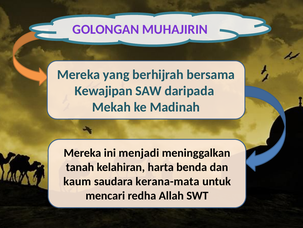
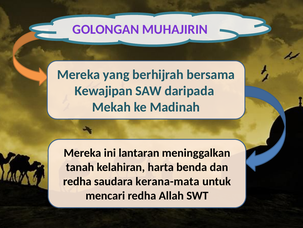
menjadi: menjadi -> lantaran (139, 153)
kaum: kaum -> redha (77, 181)
